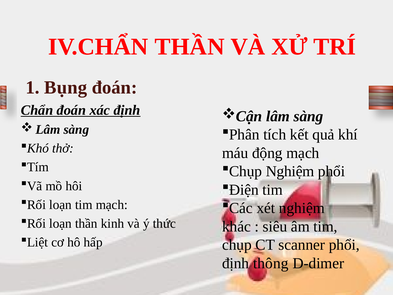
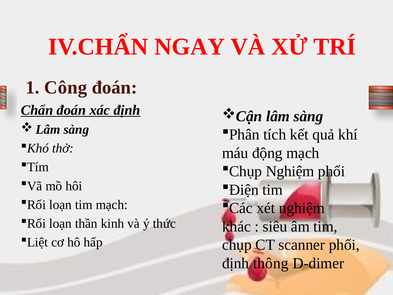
IV.CHẨN THẦN: THẦN -> NGAY (190, 47)
Bụng: Bụng -> Công (66, 87)
